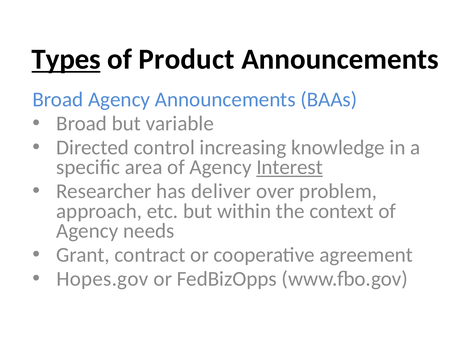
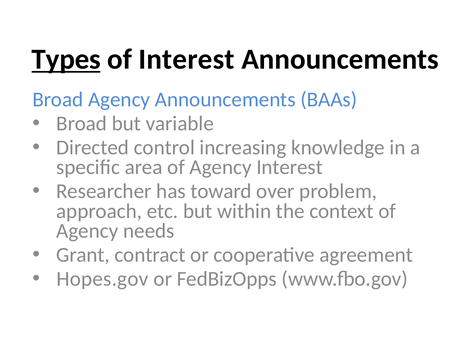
of Product: Product -> Interest (187, 59)
Interest underline: present -> none (290, 167)
deliver: deliver -> toward (221, 191)
